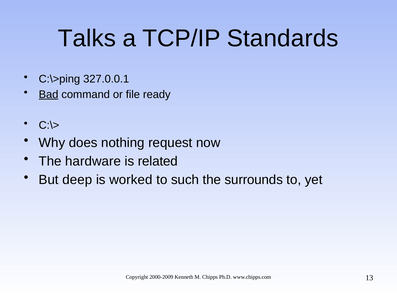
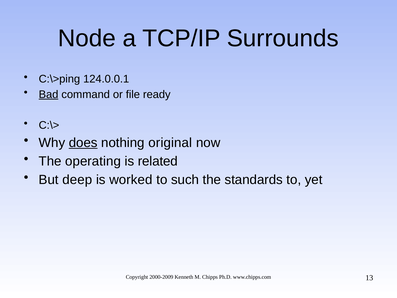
Talks: Talks -> Node (87, 38)
Standards: Standards -> Surrounds (283, 38)
327.0.0.1: 327.0.0.1 -> 124.0.0.1 (106, 79)
does underline: none -> present (83, 143)
request: request -> original (170, 143)
hardware: hardware -> operating (93, 161)
surrounds: surrounds -> standards (254, 180)
